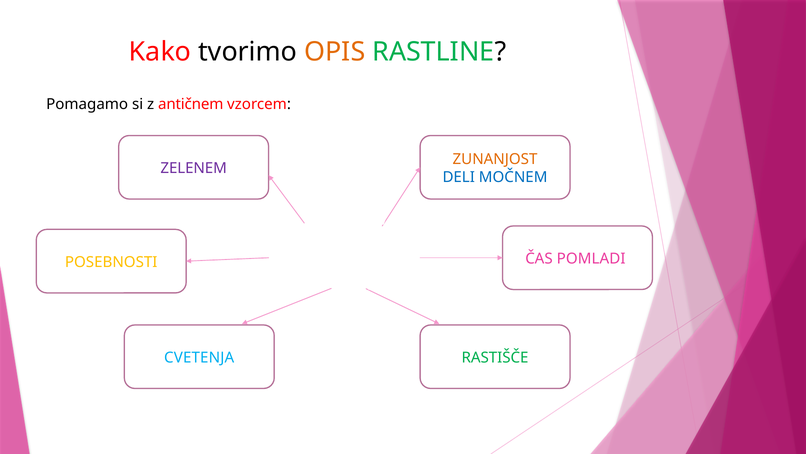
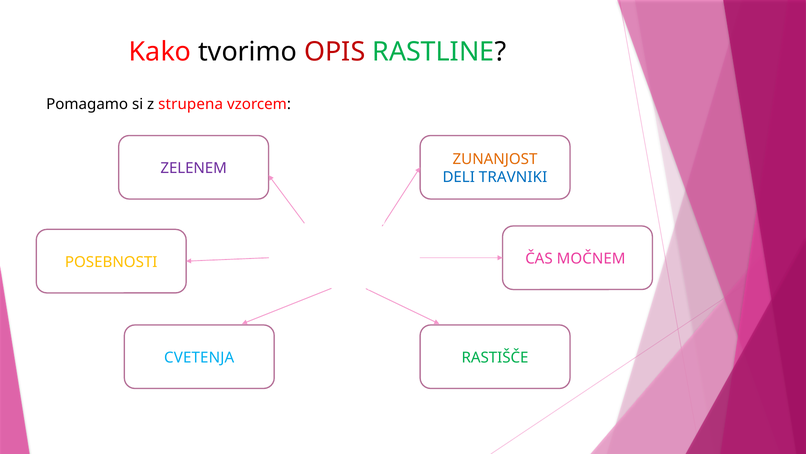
OPIS colour: orange -> red (335, 52)
antičnem: antičnem -> strupena (191, 104)
MOČNEM: MOČNEM -> TRAVNIKI (513, 177)
POMLADI: POMLADI -> MOČNEM (591, 258)
